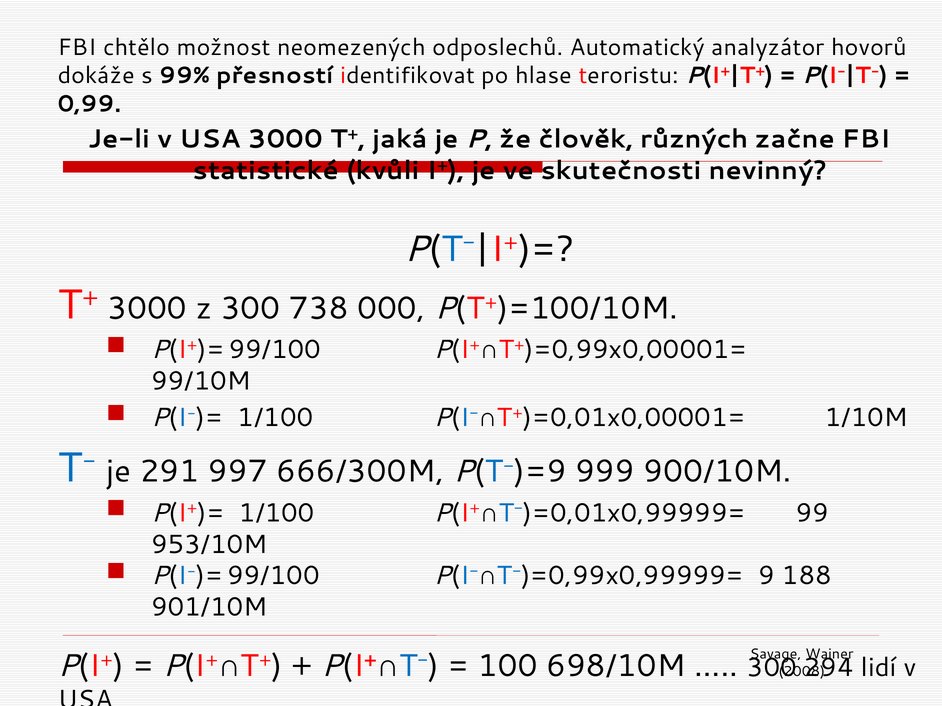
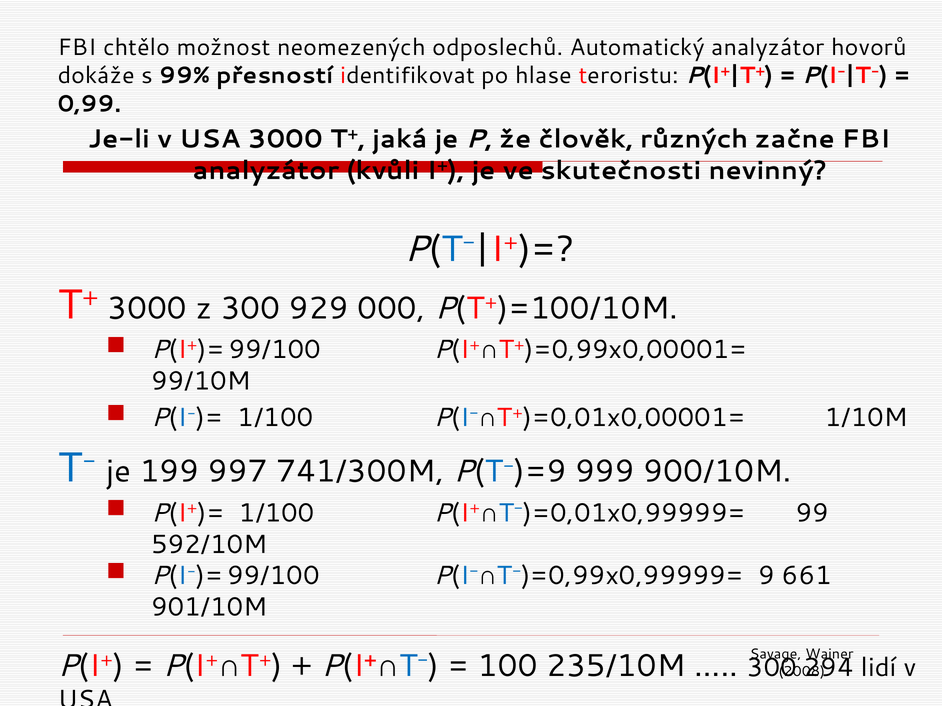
statistické: statistické -> analyzátor (266, 171)
738: 738 -> 929 (319, 309)
291: 291 -> 199 (169, 472)
666/300M: 666/300M -> 741/300M (360, 472)
953/10M: 953/10M -> 592/10M (209, 545)
188: 188 -> 661 (807, 576)
698/10M: 698/10M -> 235/10M (616, 666)
